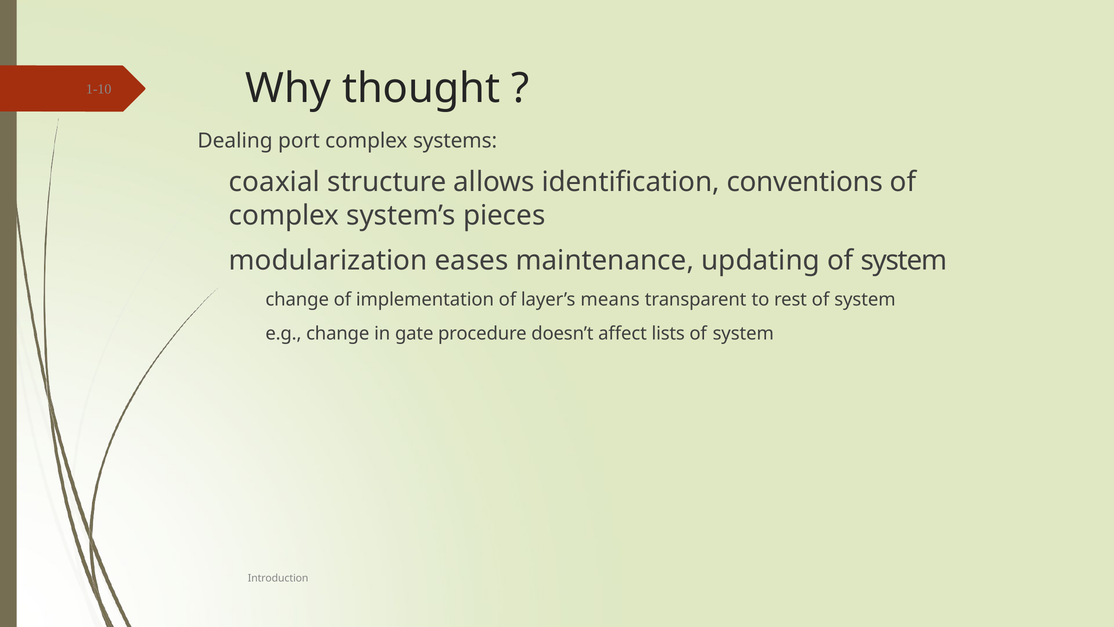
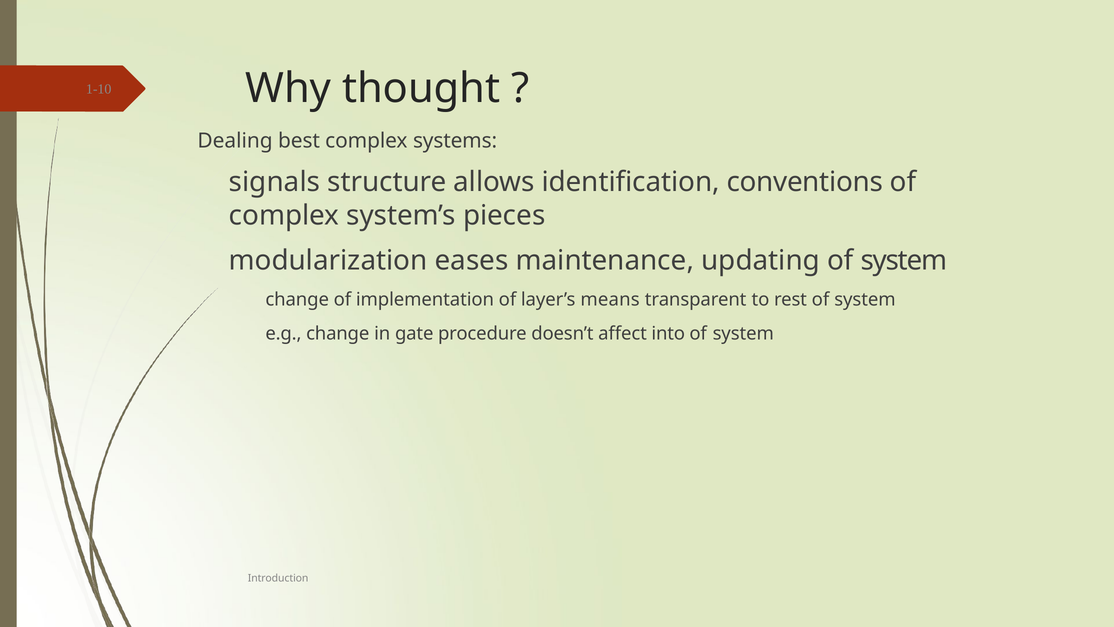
port: port -> best (299, 141)
coaxial: coaxial -> signals (275, 182)
lists: lists -> into (668, 333)
